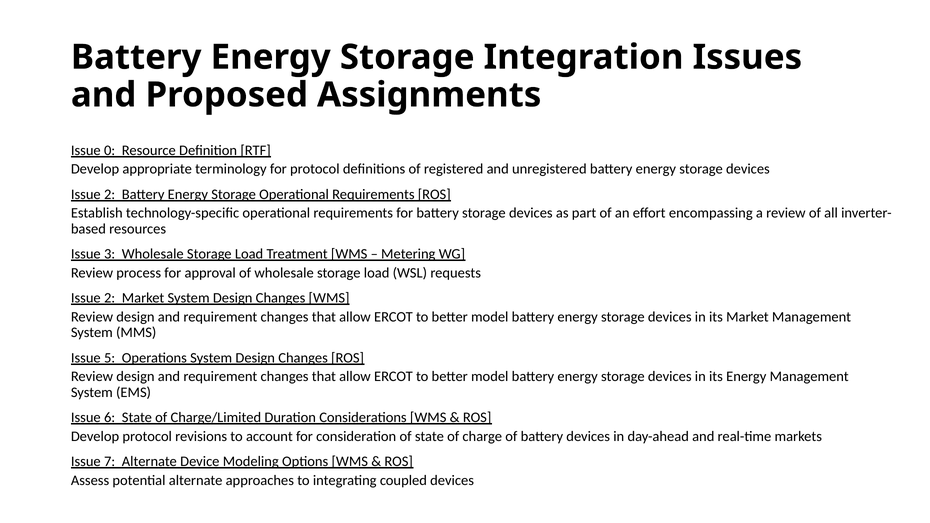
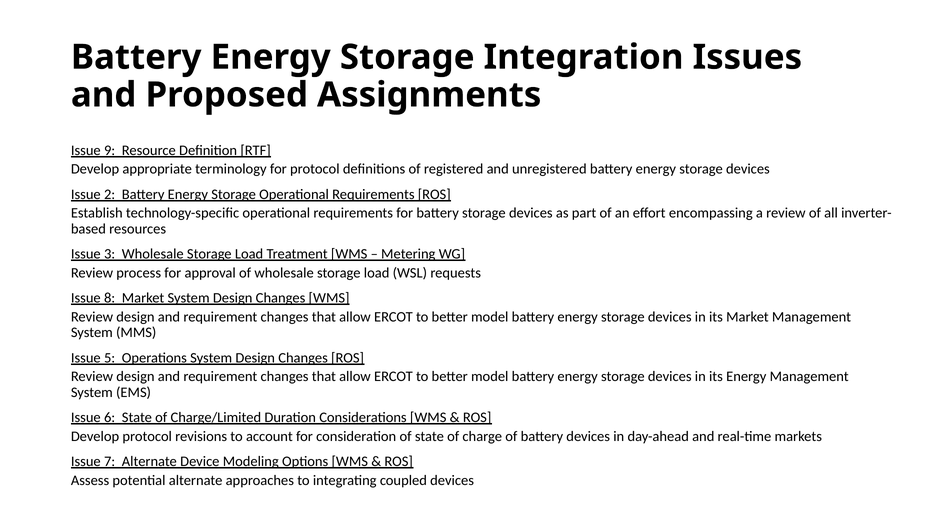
0: 0 -> 9 (110, 150)
2: 2 -> 8 (110, 298)
